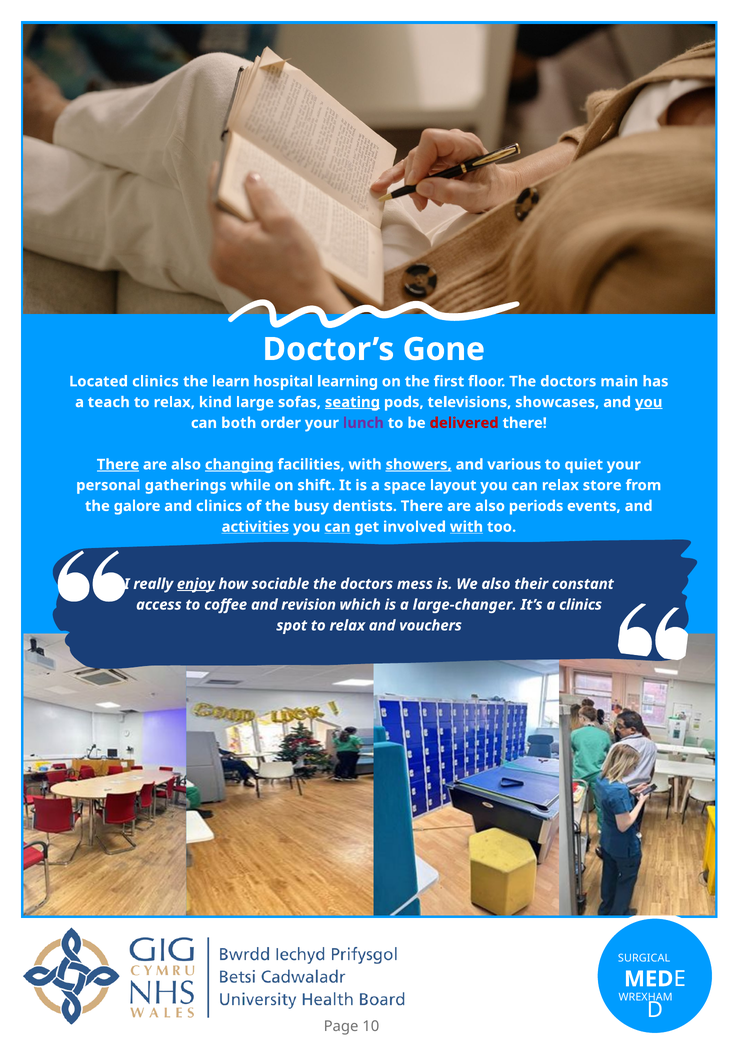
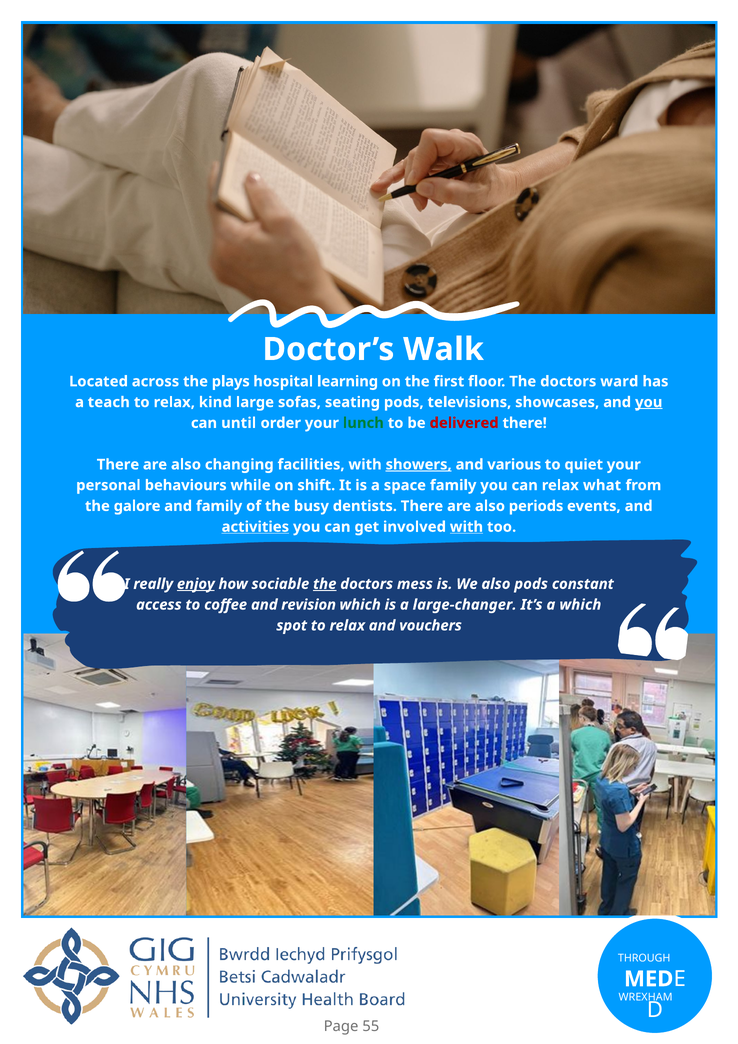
Gone: Gone -> Walk (443, 349)
Located clinics: clinics -> across (155, 382)
learn: learn -> plays (231, 382)
main: main -> ward (619, 382)
seating underline: present -> none (352, 402)
both: both -> until (239, 423)
lunch colour: purple -> green (363, 423)
There underline: present -> none (118, 465)
changing underline: present -> none (239, 465)
gatherings: gatherings -> behaviours (186, 485)
space layout: layout -> family (453, 485)
store: store -> what (602, 485)
and clinics: clinics -> family (219, 506)
can underline: present -> none (337, 527)
the underline: none -> present (325, 584)
also their: their -> pods (531, 584)
a clinics: clinics -> which (580, 605)
SURGICAL: SURGICAL -> THROUGH (644, 958)
10: 10 -> 55 (371, 1027)
